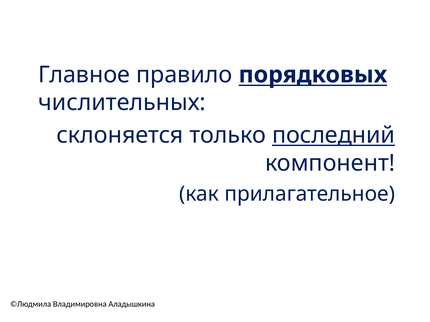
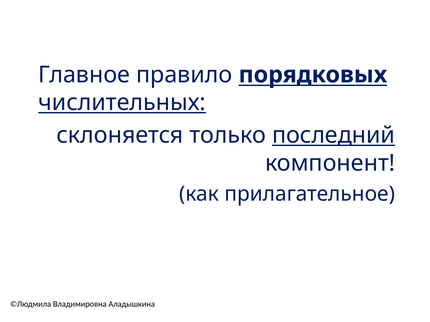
числительных underline: none -> present (122, 103)
